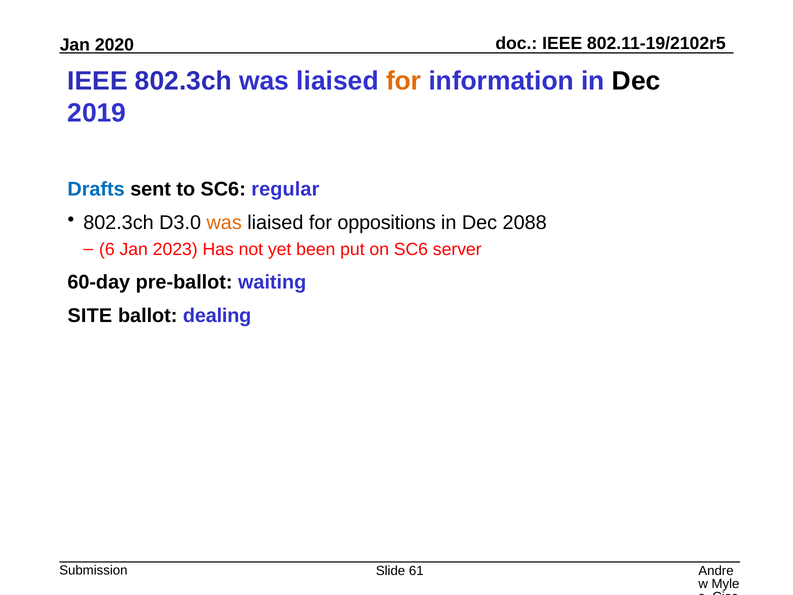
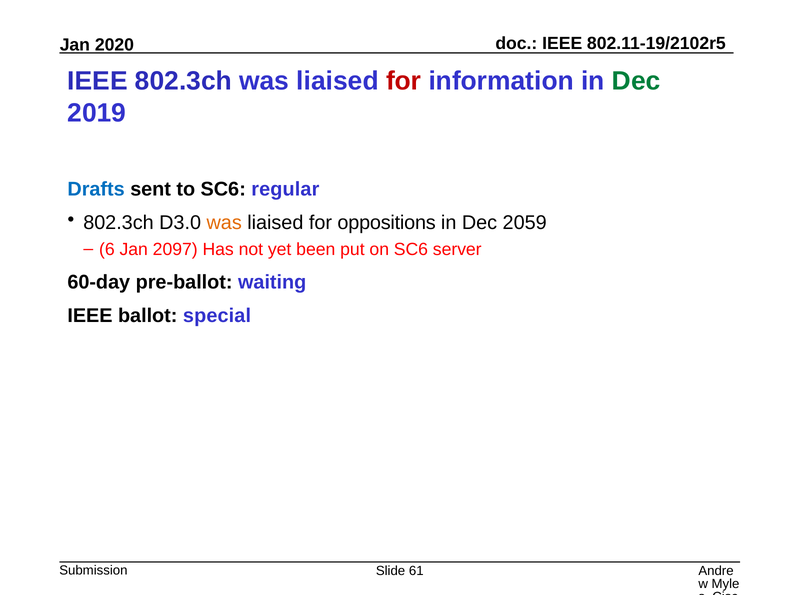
for colour: orange -> red (404, 81)
Dec colour: black -> green (636, 81)
2088: 2088 -> 2059 (525, 223)
2023: 2023 -> 2097 (175, 250)
SITE: SITE -> IEEE (90, 316)
dealing: dealing -> special (217, 316)
